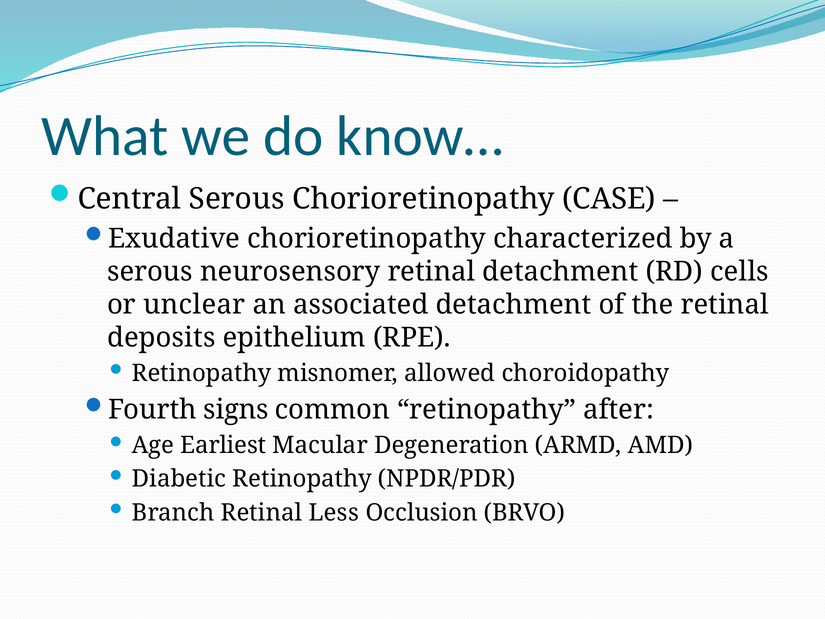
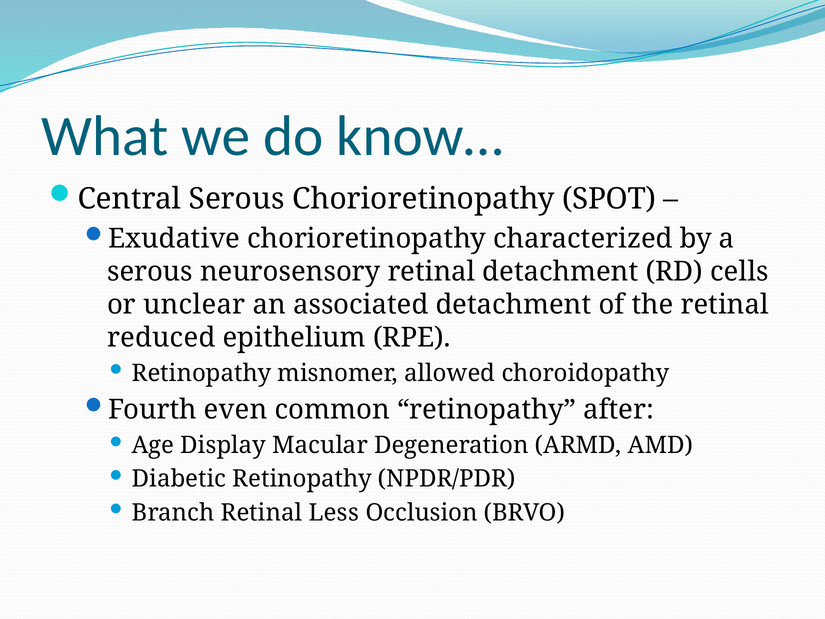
CASE: CASE -> SPOT (609, 199)
deposits: deposits -> reduced (161, 337)
signs: signs -> even (236, 410)
Earliest: Earliest -> Display (223, 445)
